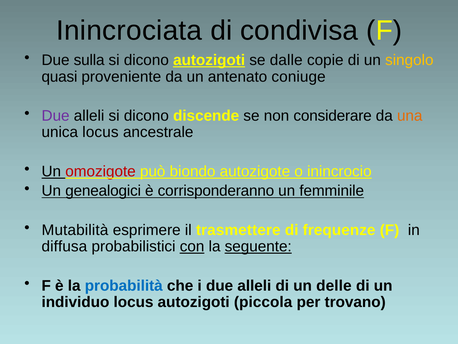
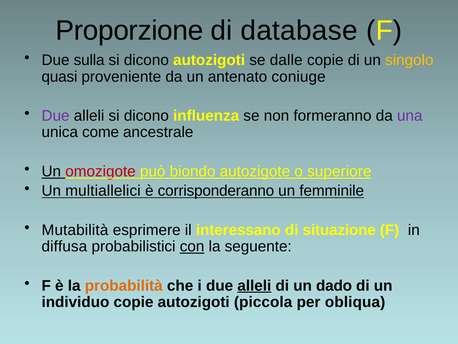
Inincrociata: Inincrociata -> Proporzione (129, 31)
condivisa: condivisa -> database (299, 31)
autozigoti underline: present -> none (209, 60)
discende: discende -> influenza (206, 116)
considerare: considerare -> formeranno (333, 116)
una colour: orange -> purple (410, 116)
unica locus: locus -> come (101, 132)
inincrocio: inincrocio -> superiore (339, 171)
genealogici: genealogici -> multiallelici (103, 191)
trasmettere: trasmettere -> interessano (238, 230)
frequenze: frequenze -> situazione (339, 230)
seguente underline: present -> none (258, 246)
probabilità colour: blue -> orange (124, 285)
alleli underline: none -> present (254, 285)
delle: delle -> dado (334, 285)
individuo locus: locus -> copie (133, 302)
trovano: trovano -> obliqua (355, 302)
